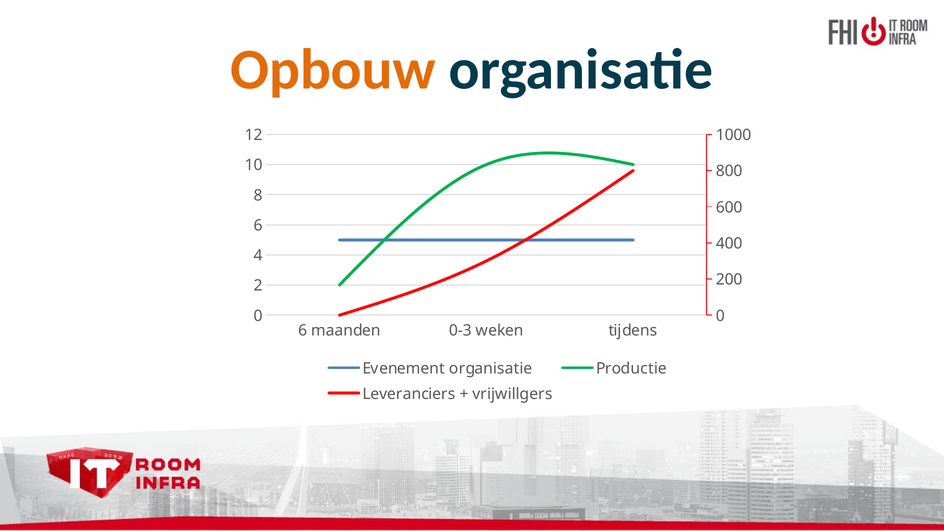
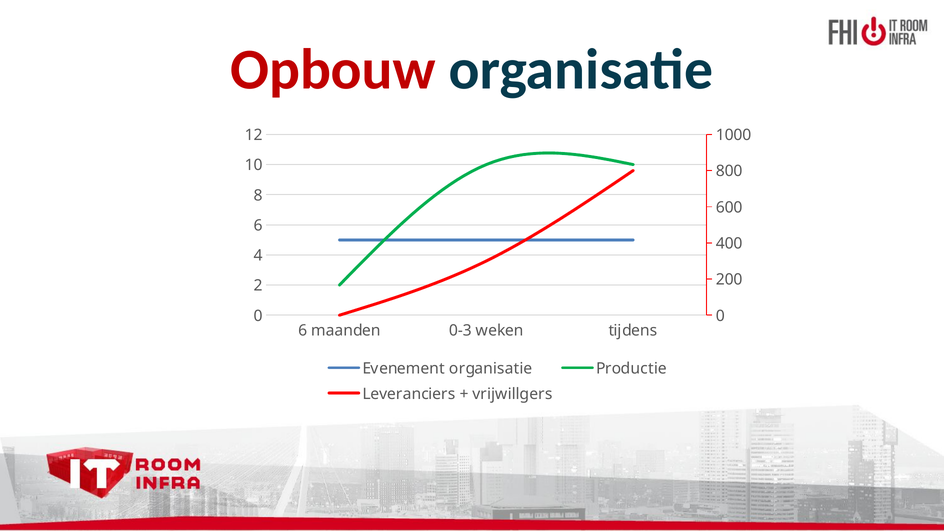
Opbouw colour: orange -> red (333, 70)
